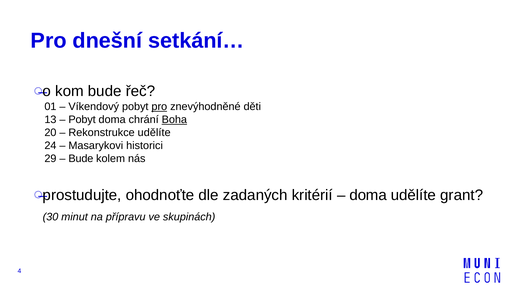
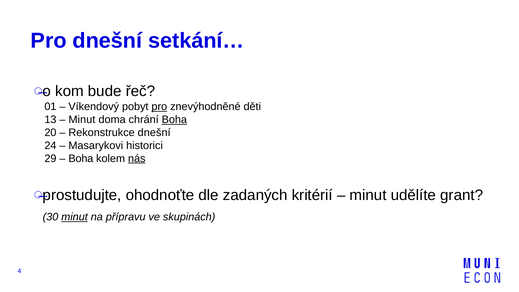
Pobyt: Pobyt -> Minut (82, 120)
Rekonstrukce udělíte: udělíte -> dnešní (154, 132)
Bude: Bude -> Boha (81, 158)
nás underline: none -> present (137, 158)
doma: doma -> minut (368, 195)
minut underline: none -> present (75, 217)
